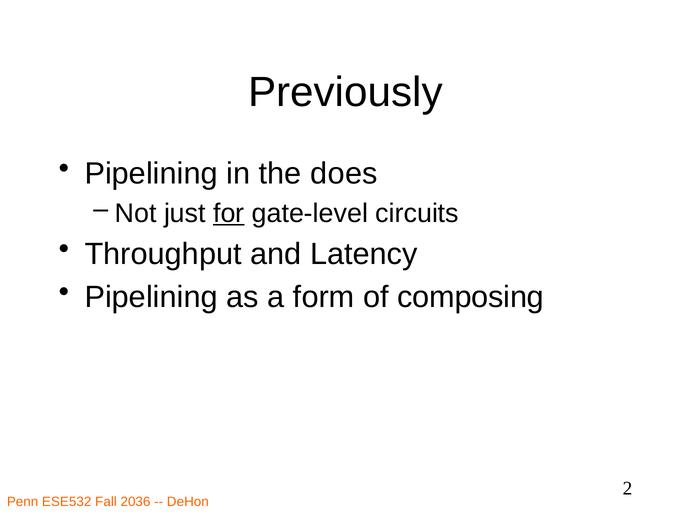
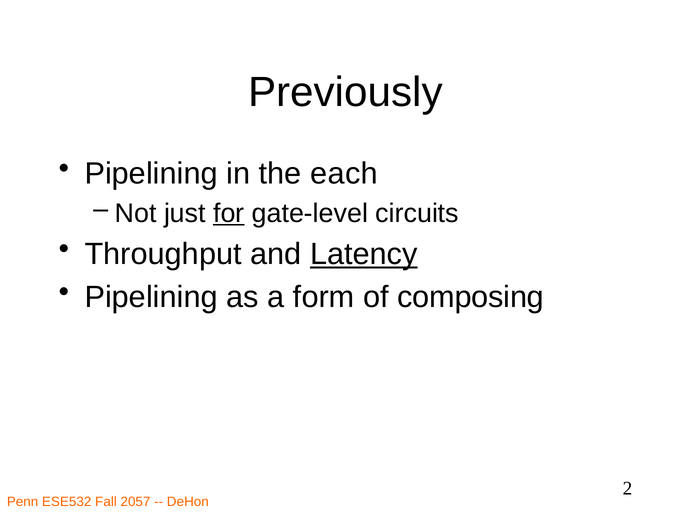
does: does -> each (344, 174)
Latency underline: none -> present (364, 254)
2036: 2036 -> 2057 (135, 502)
